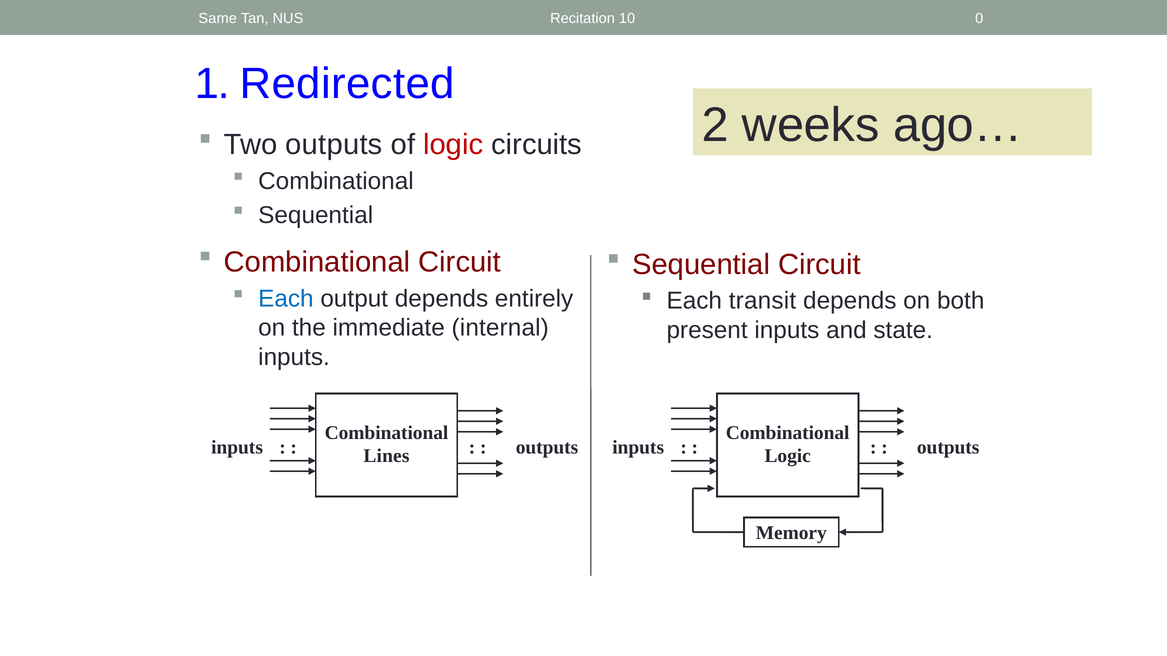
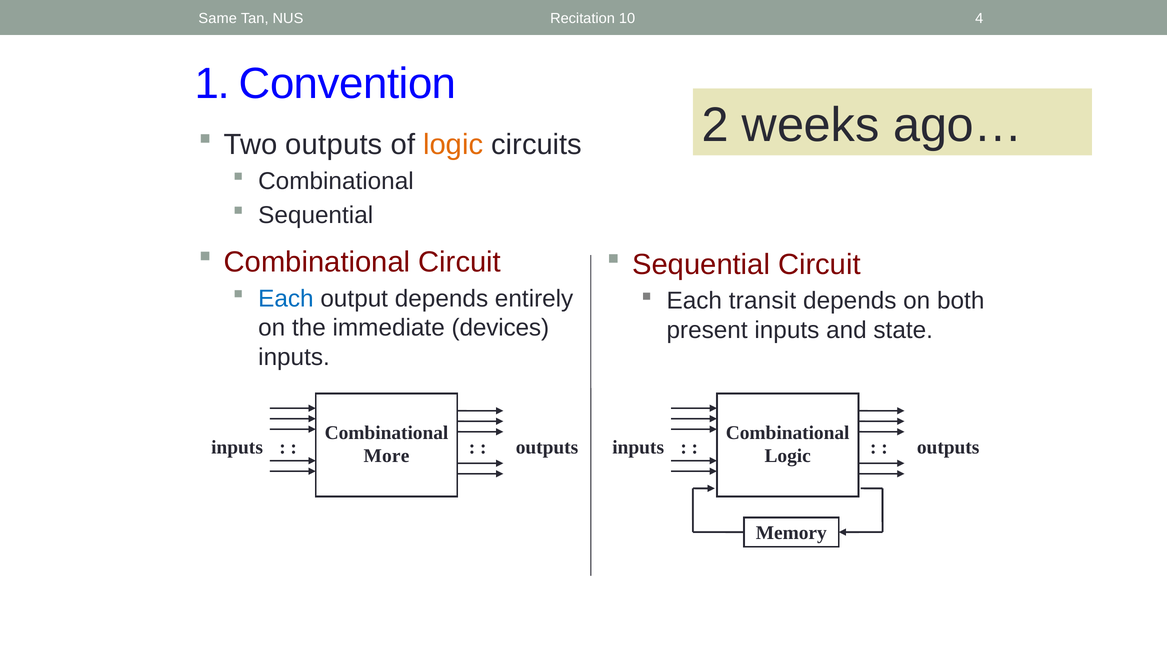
0: 0 -> 4 (979, 18)
Redirected: Redirected -> Convention (348, 84)
logic colour: red -> orange (453, 145)
internal: internal -> devices (500, 328)
Lines: Lines -> More (386, 456)
